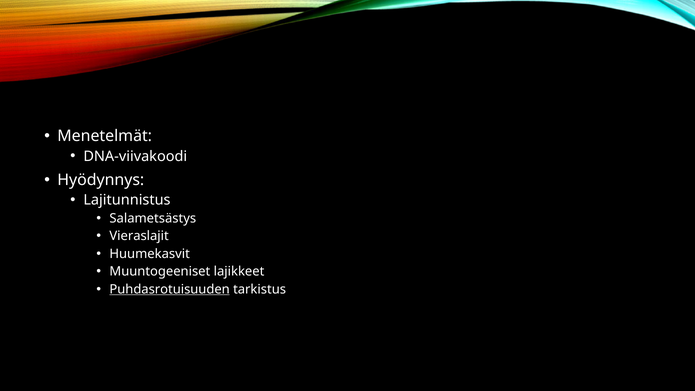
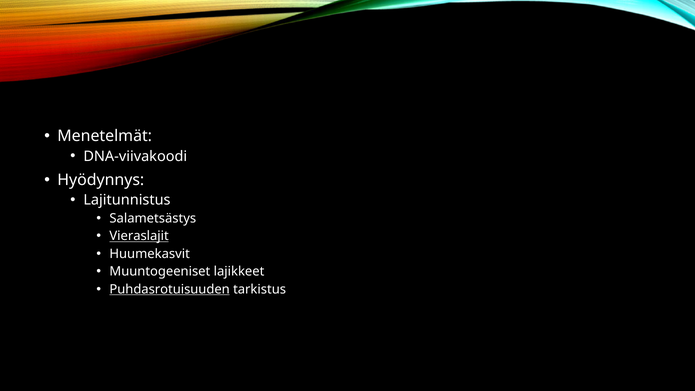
Vieraslajit underline: none -> present (139, 236)
